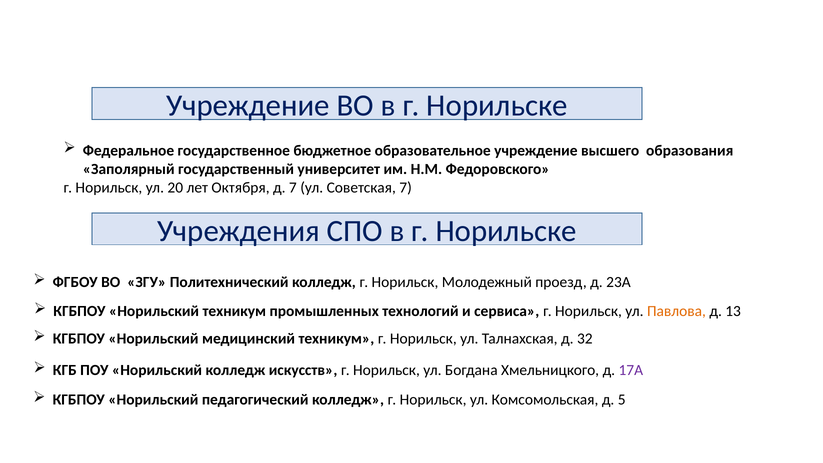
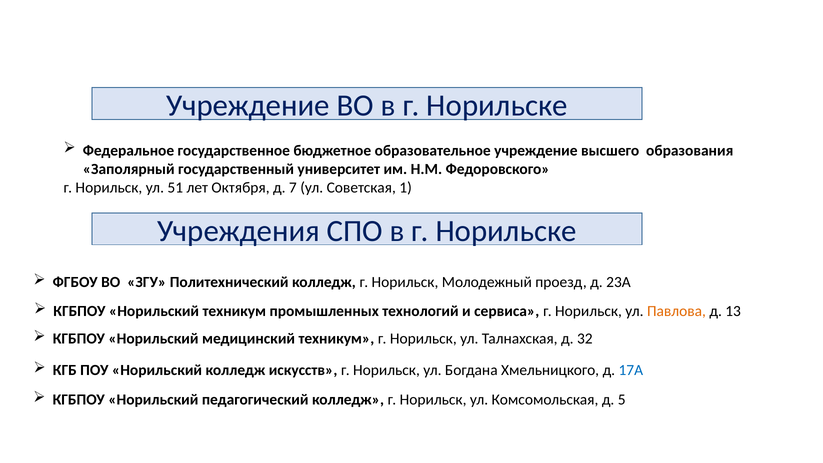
20: 20 -> 51 (175, 187)
Советская 7: 7 -> 1 (406, 187)
17А colour: purple -> blue (631, 370)
